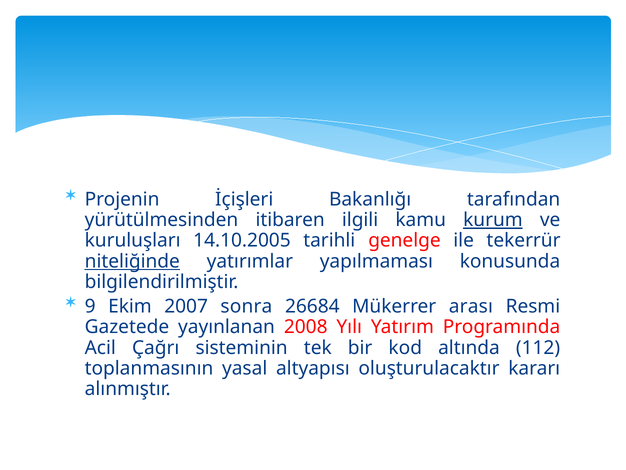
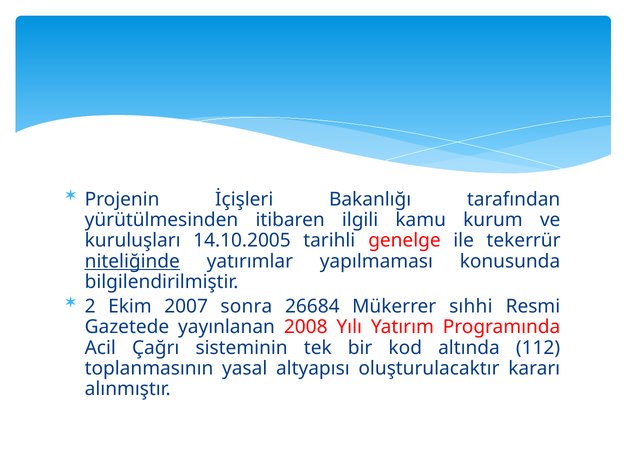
kurum underline: present -> none (493, 220)
9: 9 -> 2 (90, 306)
arası: arası -> sıhhi (471, 306)
